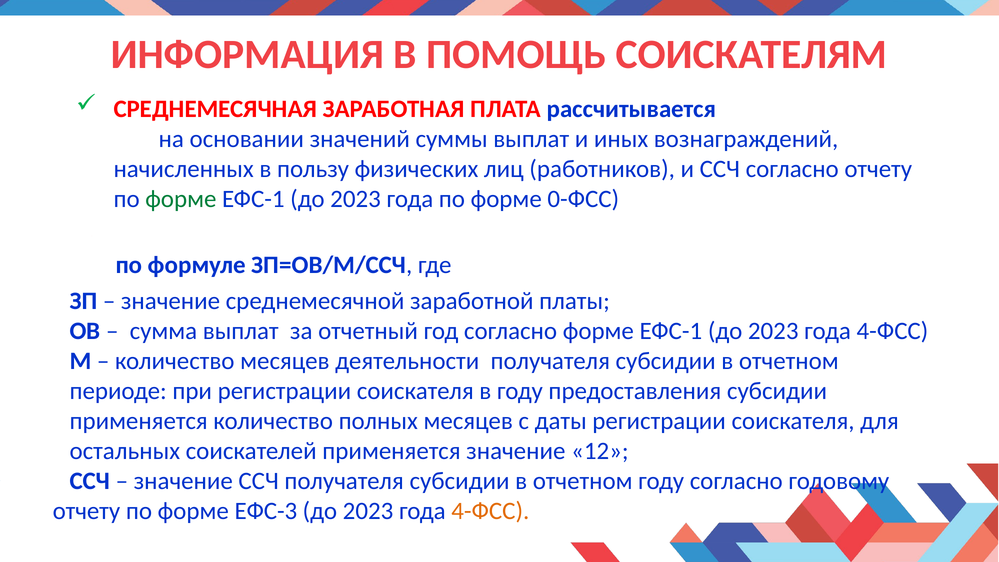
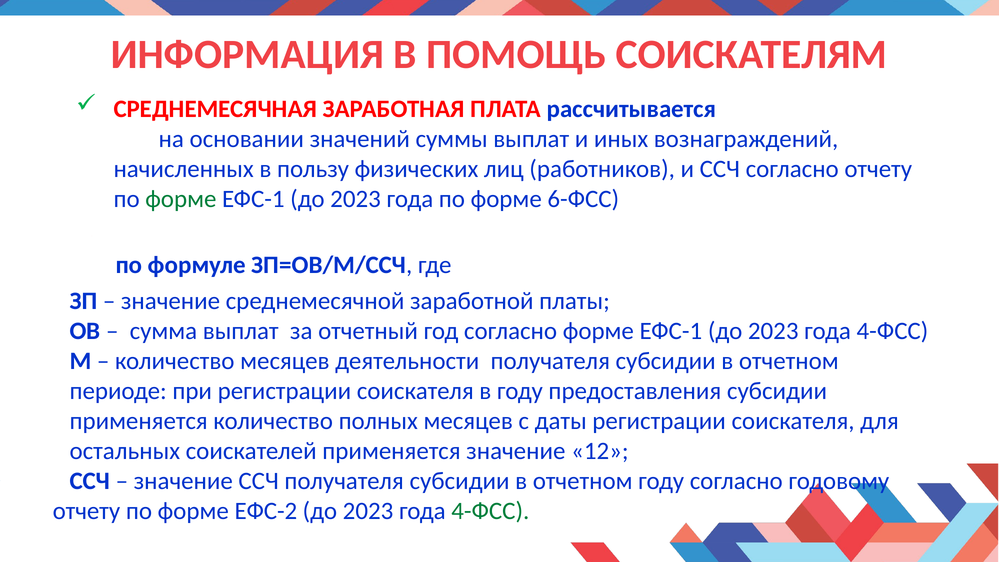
0-ФСС: 0-ФСС -> 6-ФСС (583, 199)
ЕФС-3: ЕФС-3 -> ЕФС-2 (266, 511)
4-ФСС colour: orange -> green (490, 511)
